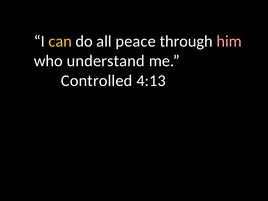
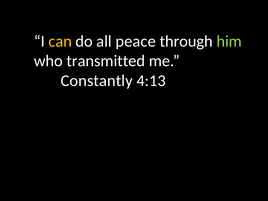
him colour: pink -> light green (229, 41)
understand: understand -> transmitted (106, 61)
Controlled: Controlled -> Constantly (97, 81)
